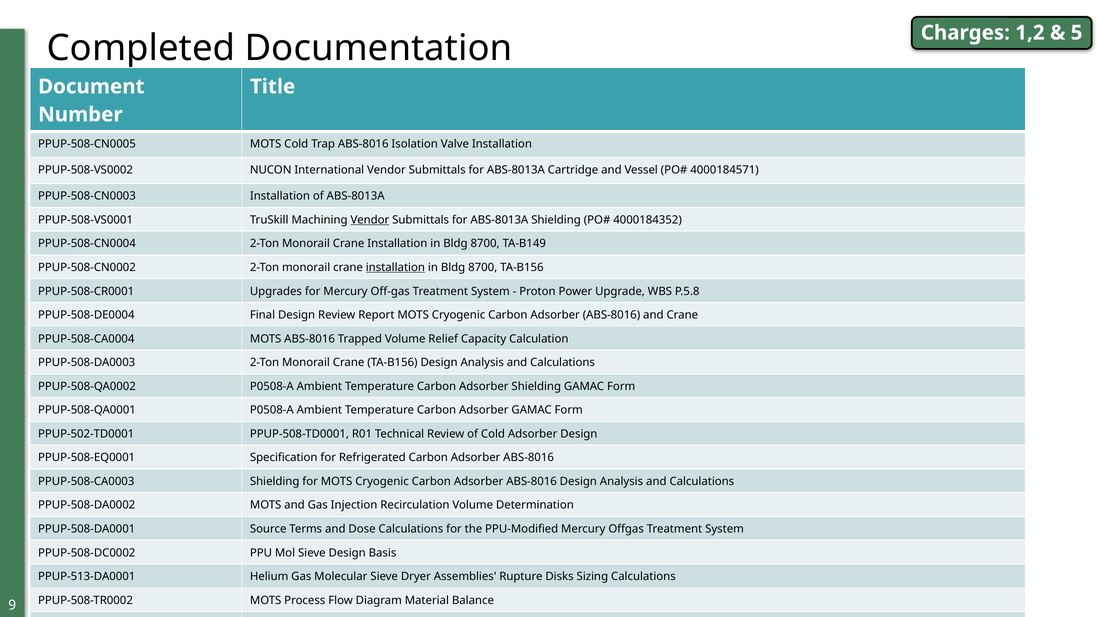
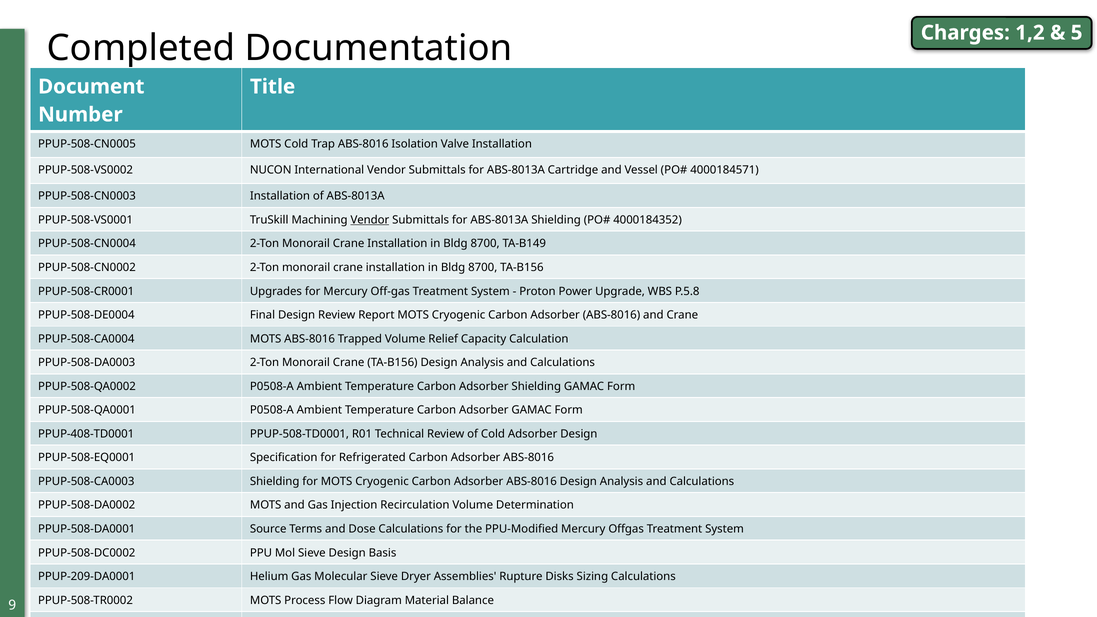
installation underline: present -> none (395, 268)
PPUP-502-TD0001: PPUP-502-TD0001 -> PPUP-408-TD0001 (86, 434)
PPUP-513-DA0001: PPUP-513-DA0001 -> PPUP-209-DA0001 (87, 577)
